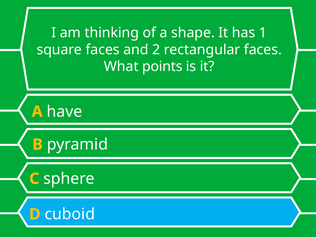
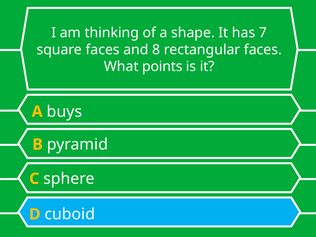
1: 1 -> 7 (263, 33)
2: 2 -> 8 (156, 50)
have: have -> buys (64, 112)
